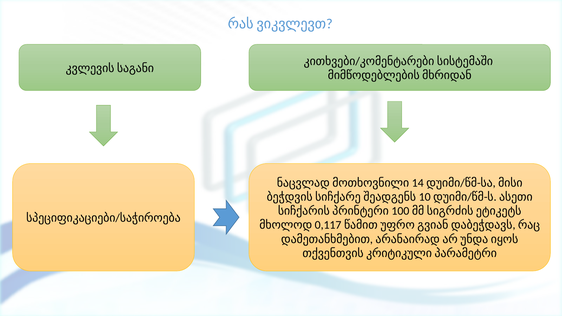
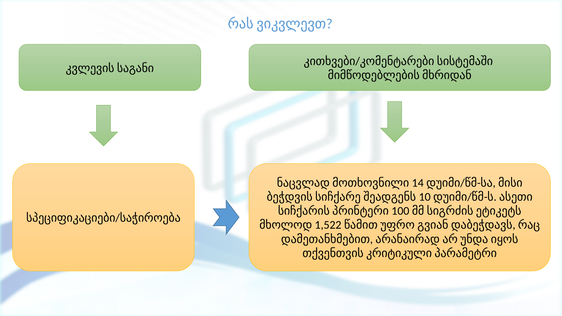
0,117: 0,117 -> 1,522 (328, 225)
